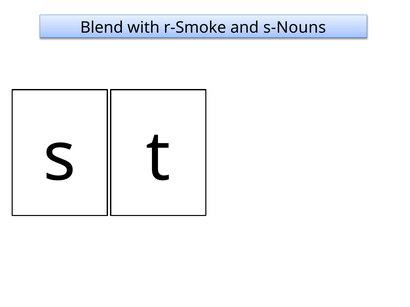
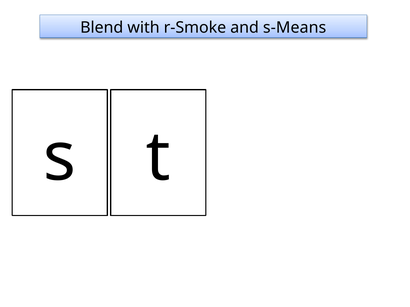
s-Nouns: s-Nouns -> s-Means (295, 27)
